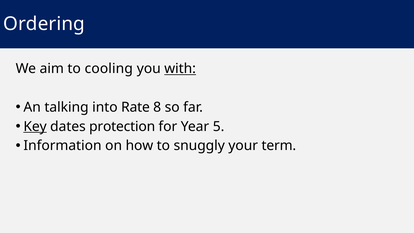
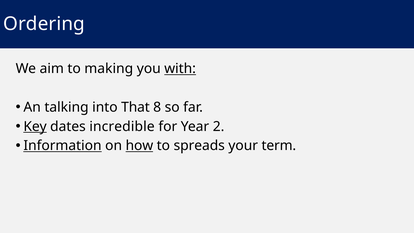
cooling: cooling -> making (109, 69)
Rate: Rate -> That (135, 107)
protection: protection -> incredible (122, 126)
5: 5 -> 2 (219, 126)
Information underline: none -> present (63, 146)
how underline: none -> present (139, 146)
snuggly: snuggly -> spreads (199, 146)
